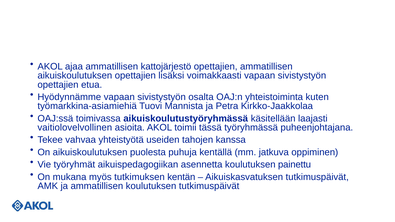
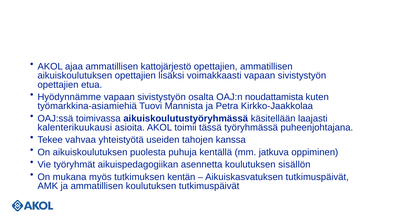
yhteistoiminta: yhteistoiminta -> noudattamista (274, 97)
vaitiolovelvollinen: vaitiolovelvollinen -> kalenterikuukausi (75, 128)
painettu: painettu -> sisällön (294, 165)
